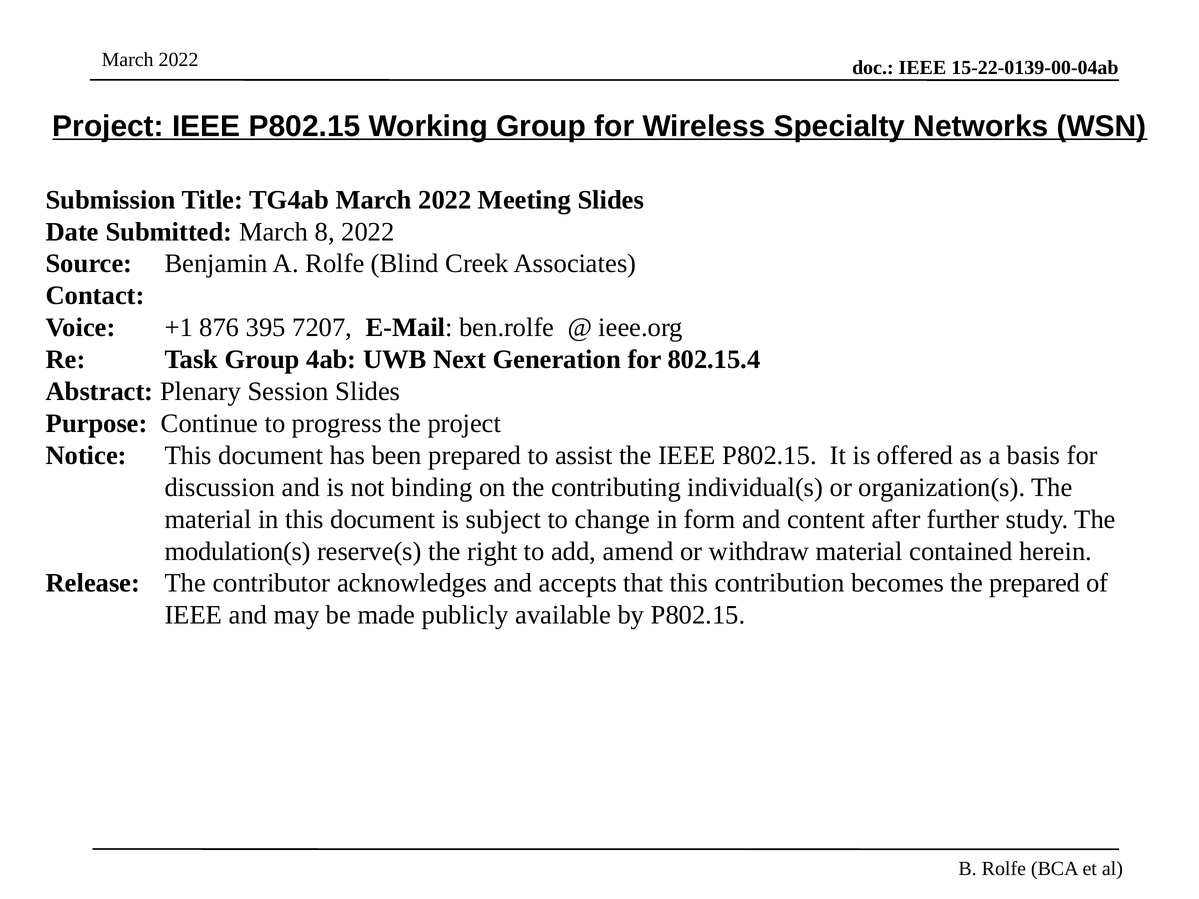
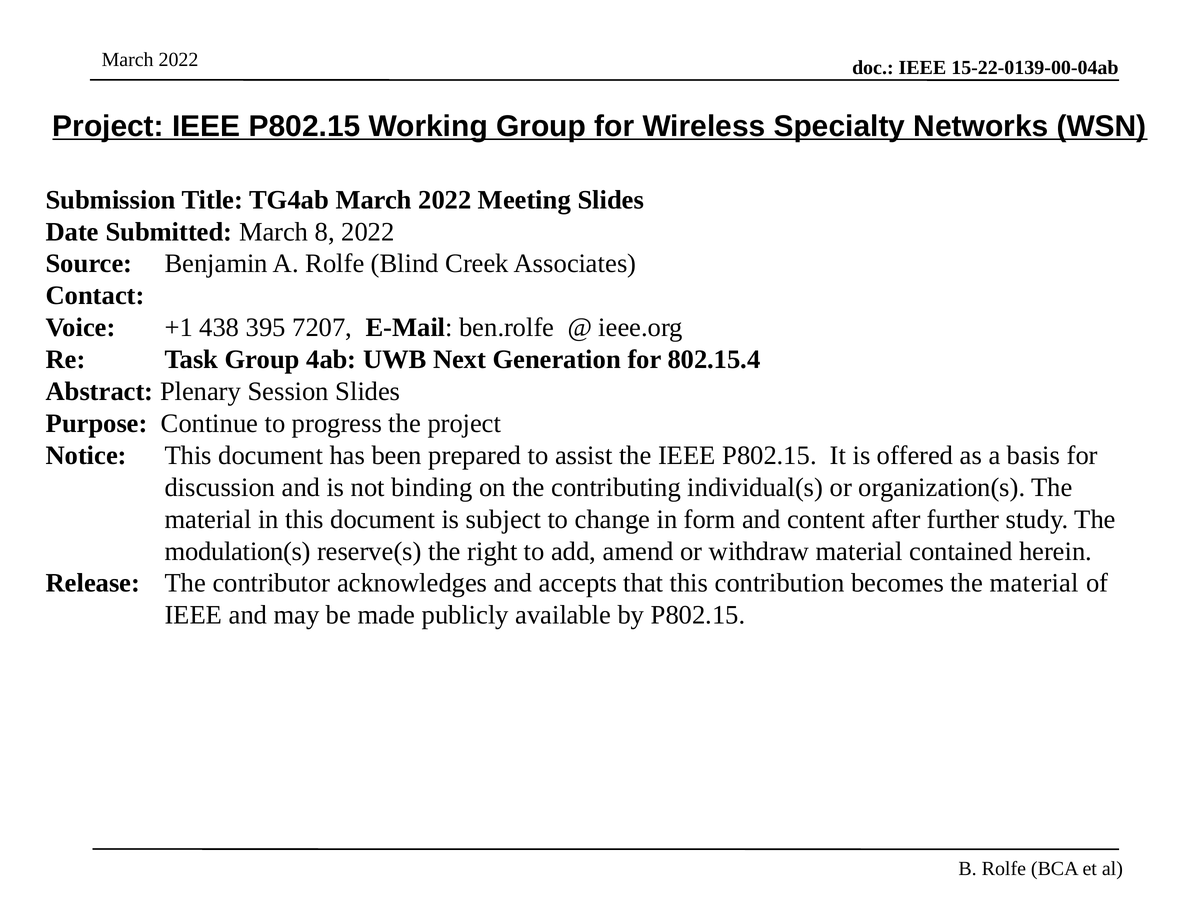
876: 876 -> 438 (219, 328)
becomes the prepared: prepared -> material (1034, 583)
